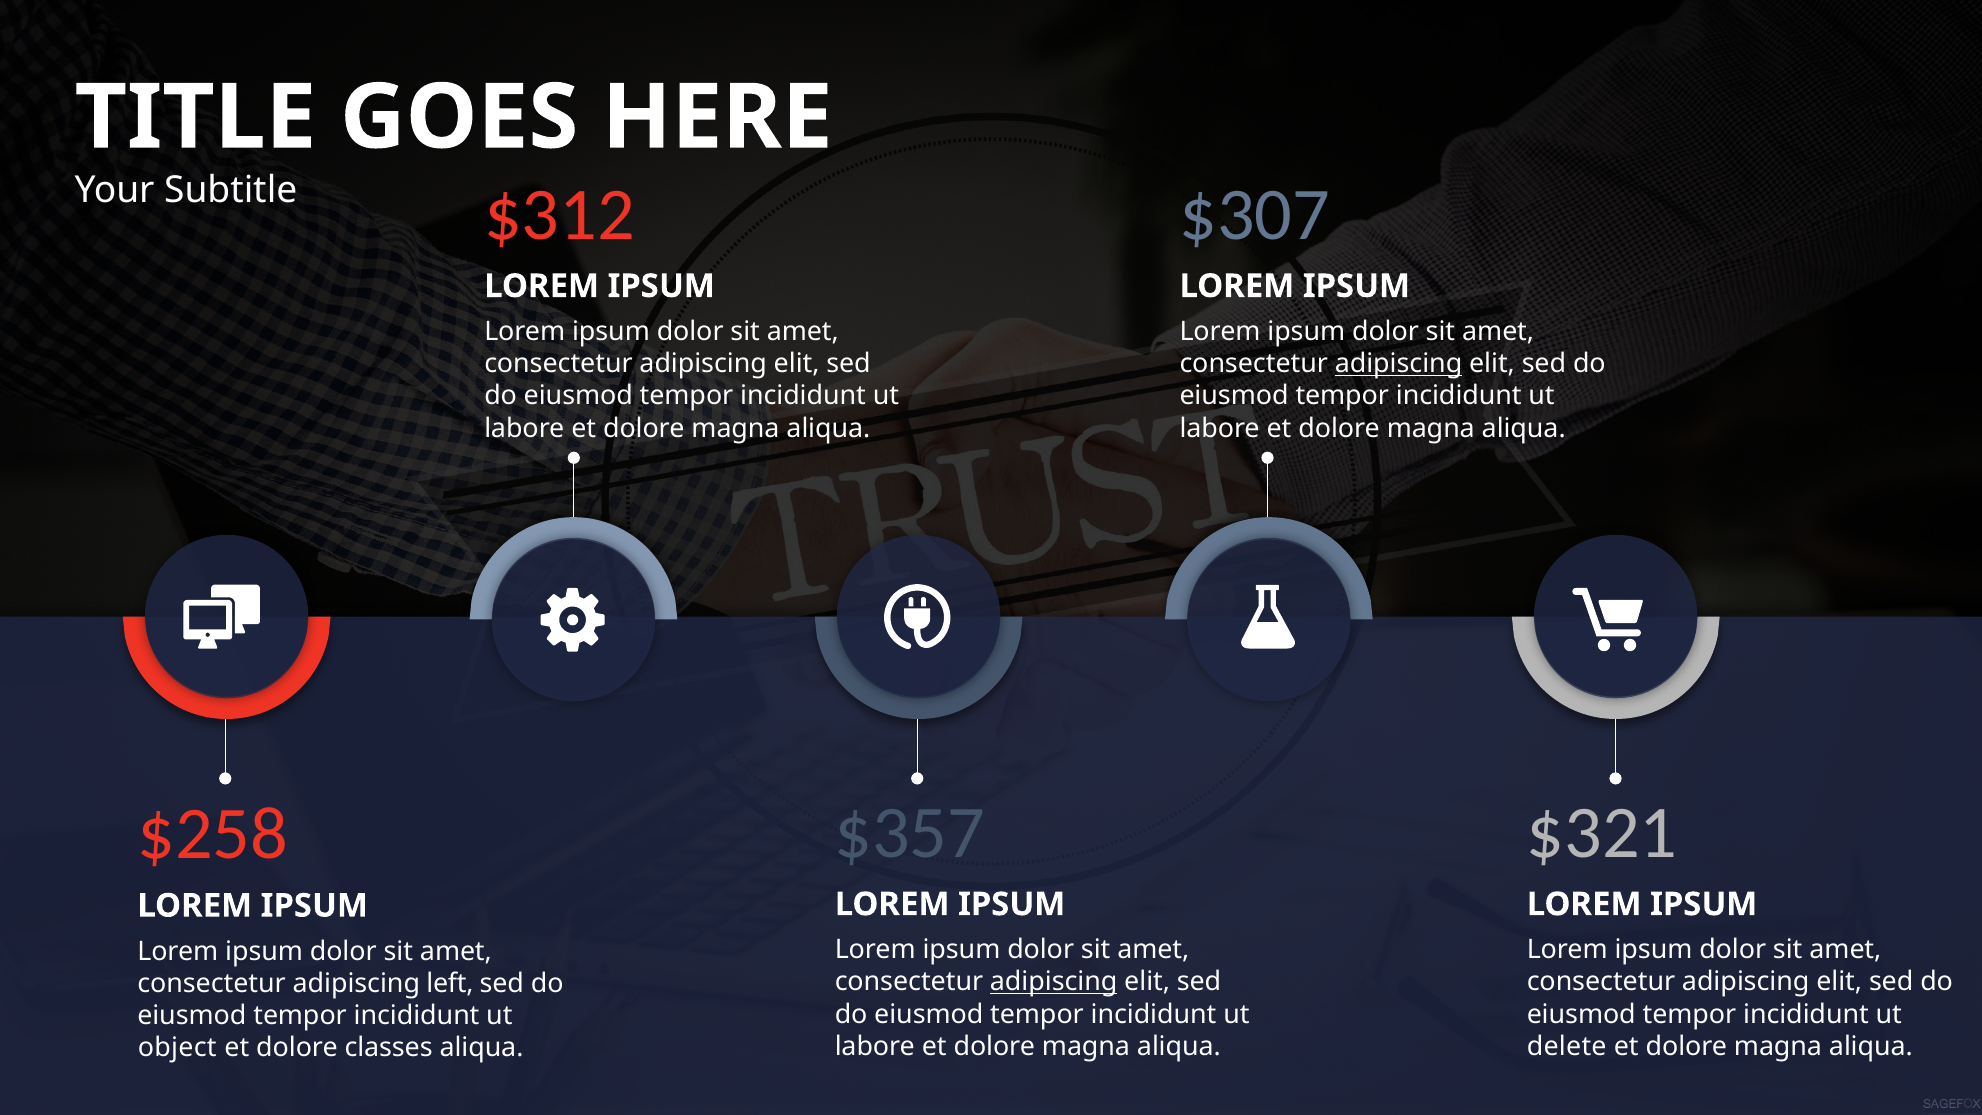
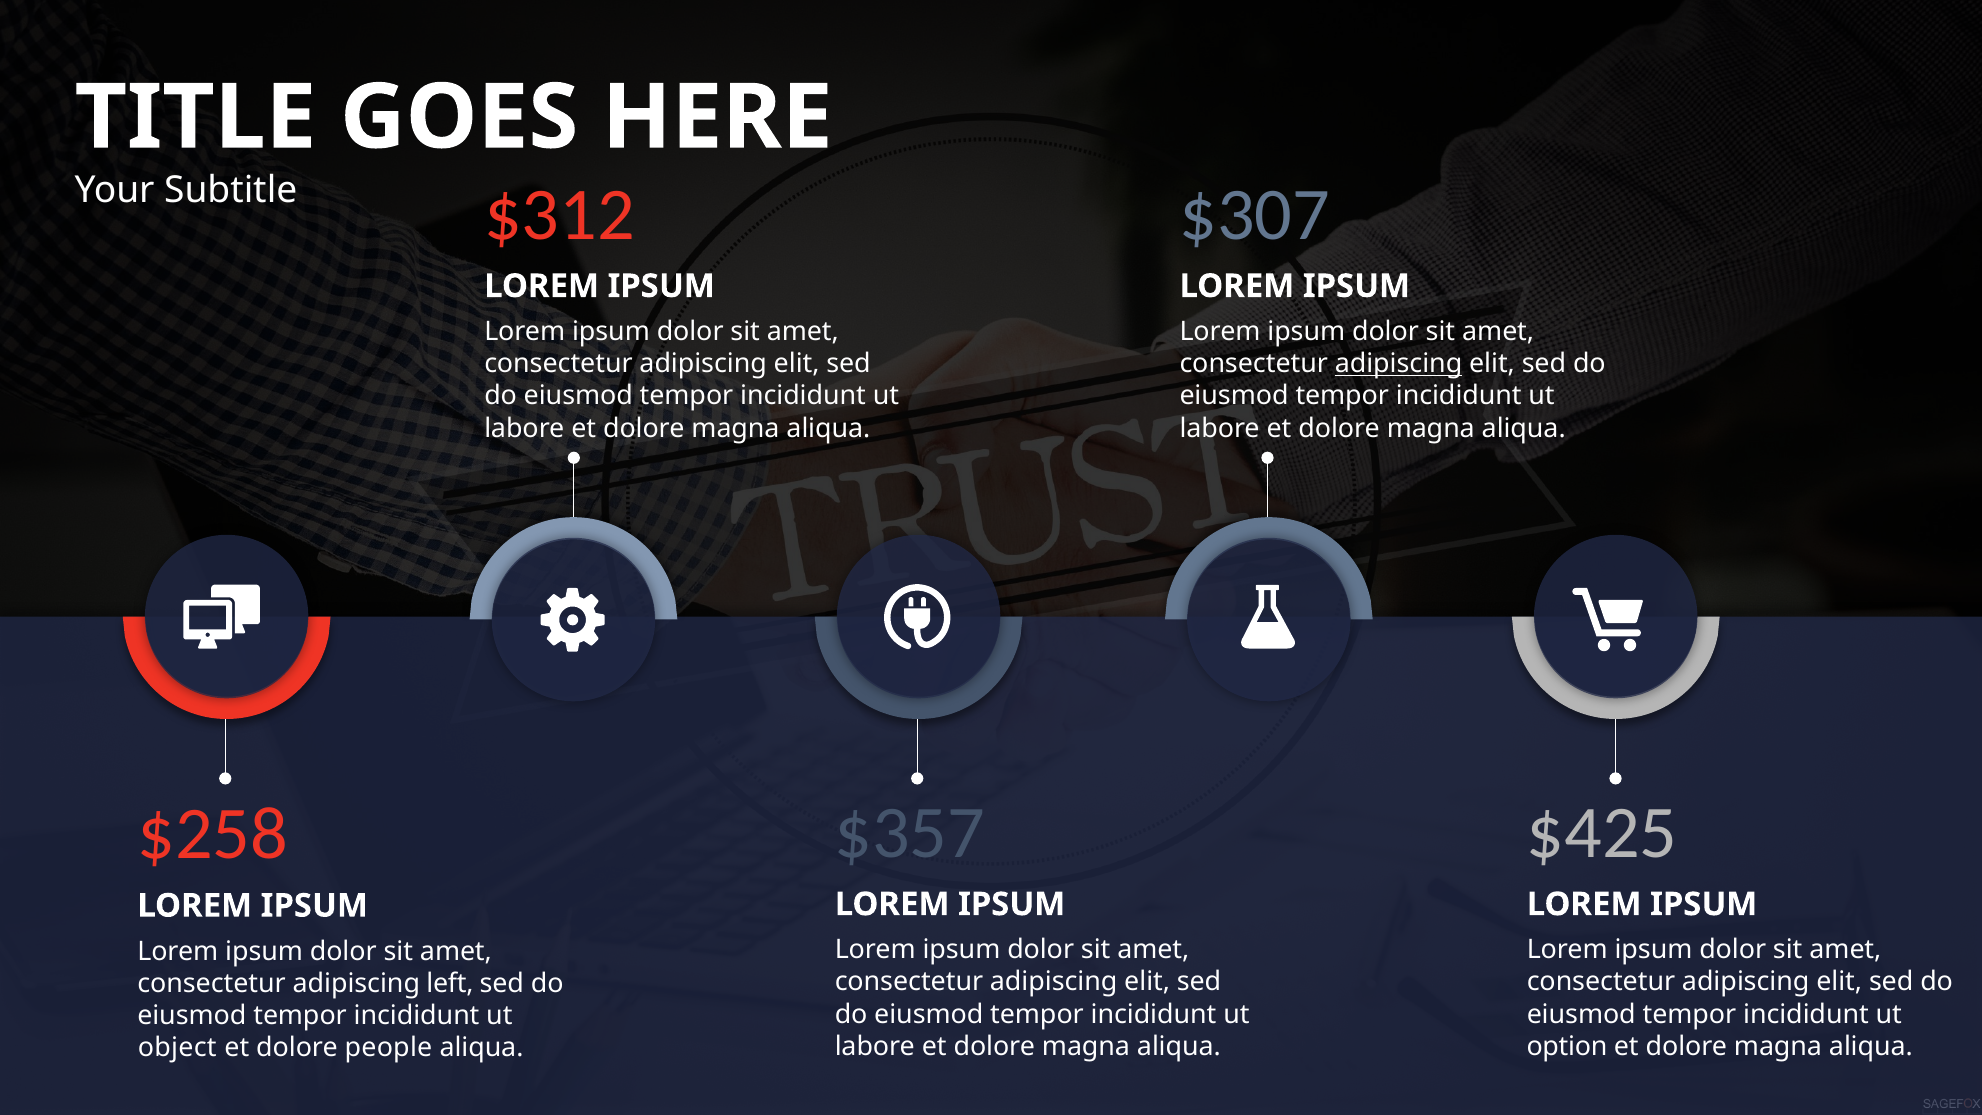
$321: $321 -> $425 (1602, 833)
adipiscing underline: present -> none (1054, 982)
delete: delete -> option (1567, 1046)
classes: classes -> people (388, 1048)
